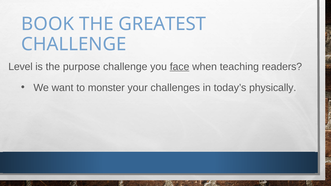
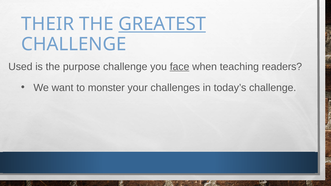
BOOK: BOOK -> THEIR (48, 24)
GREATEST underline: none -> present (162, 24)
Level: Level -> Used (20, 67)
today’s physically: physically -> challenge (273, 88)
